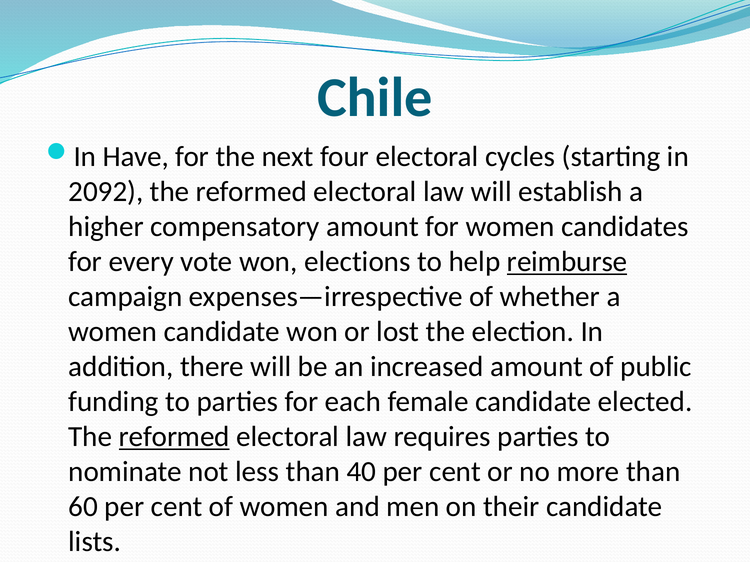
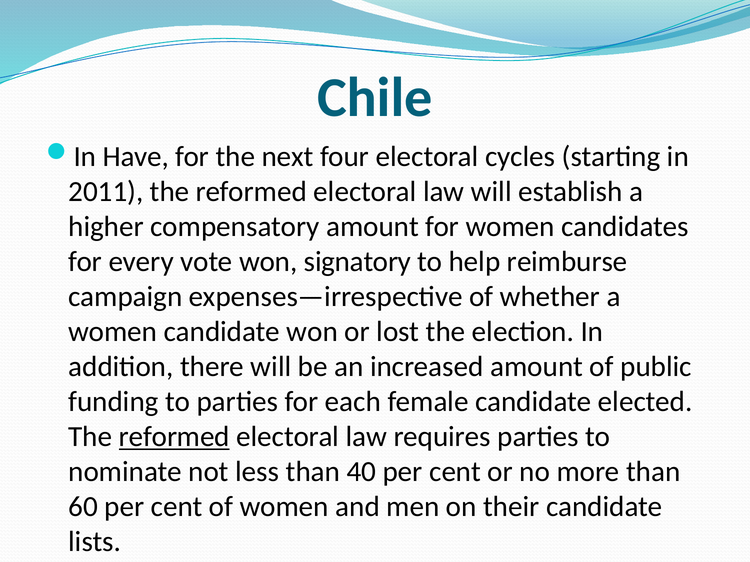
2092: 2092 -> 2011 (106, 192)
elections: elections -> signatory (358, 262)
reimburse underline: present -> none (567, 262)
